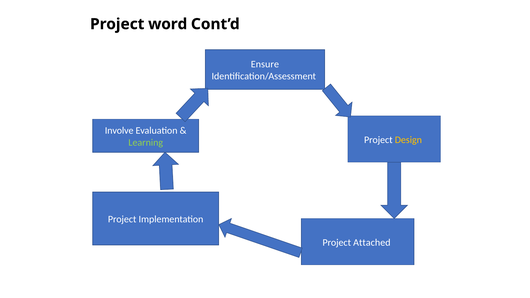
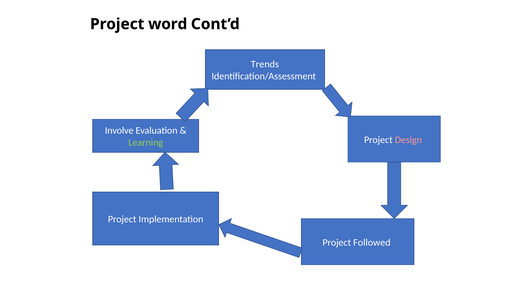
Ensure: Ensure -> Trends (265, 64)
Design colour: yellow -> pink (408, 140)
Attached: Attached -> Followed (372, 242)
